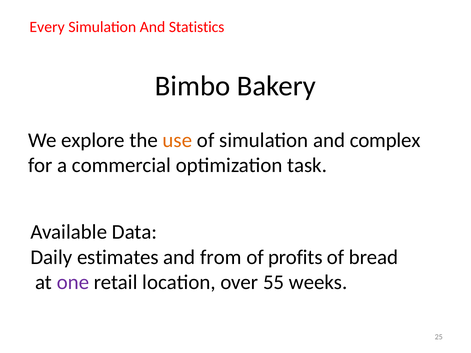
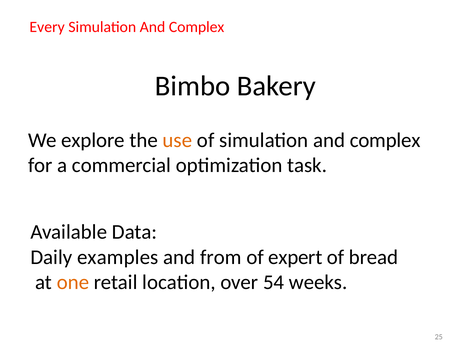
Statistics: Statistics -> Complex (197, 27)
estimates: estimates -> examples (118, 257)
profits: profits -> expert (295, 257)
one colour: purple -> orange (73, 282)
55: 55 -> 54 (274, 282)
